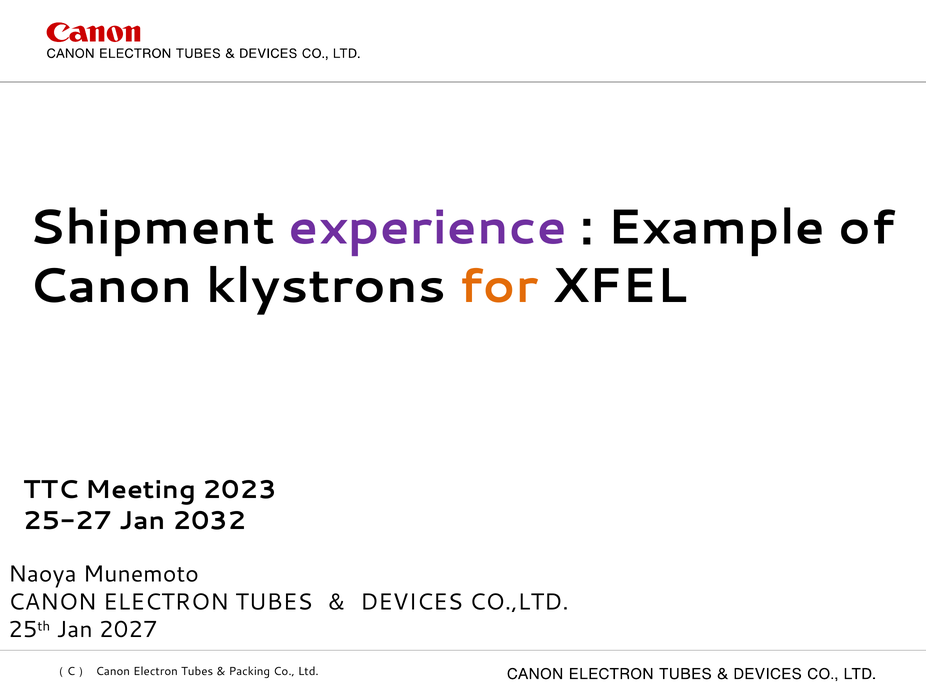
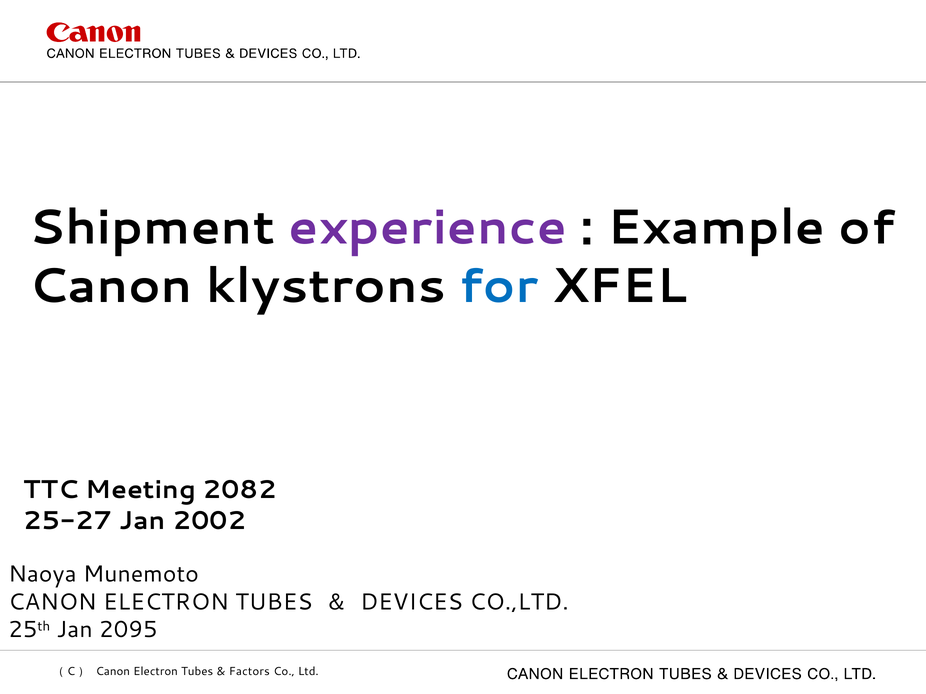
for colour: orange -> blue (499, 286)
2023: 2023 -> 2082 (240, 490)
2032: 2032 -> 2002 (209, 521)
2027: 2027 -> 2095 (128, 630)
Packing: Packing -> Factors (249, 672)
